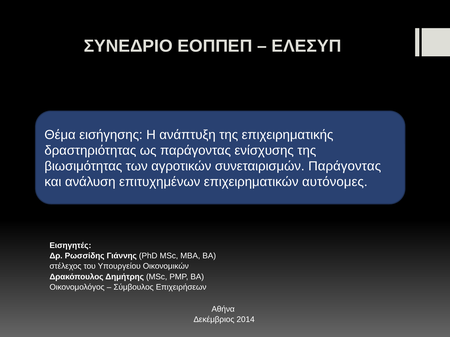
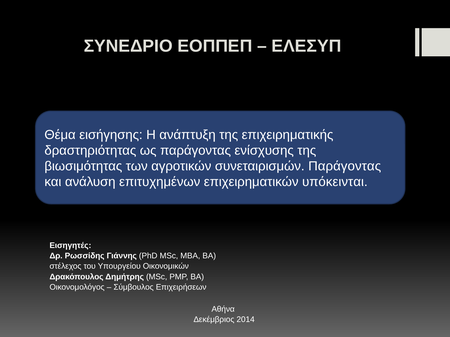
αυτόνομες: αυτόνομες -> υπόκεινται (335, 182)
